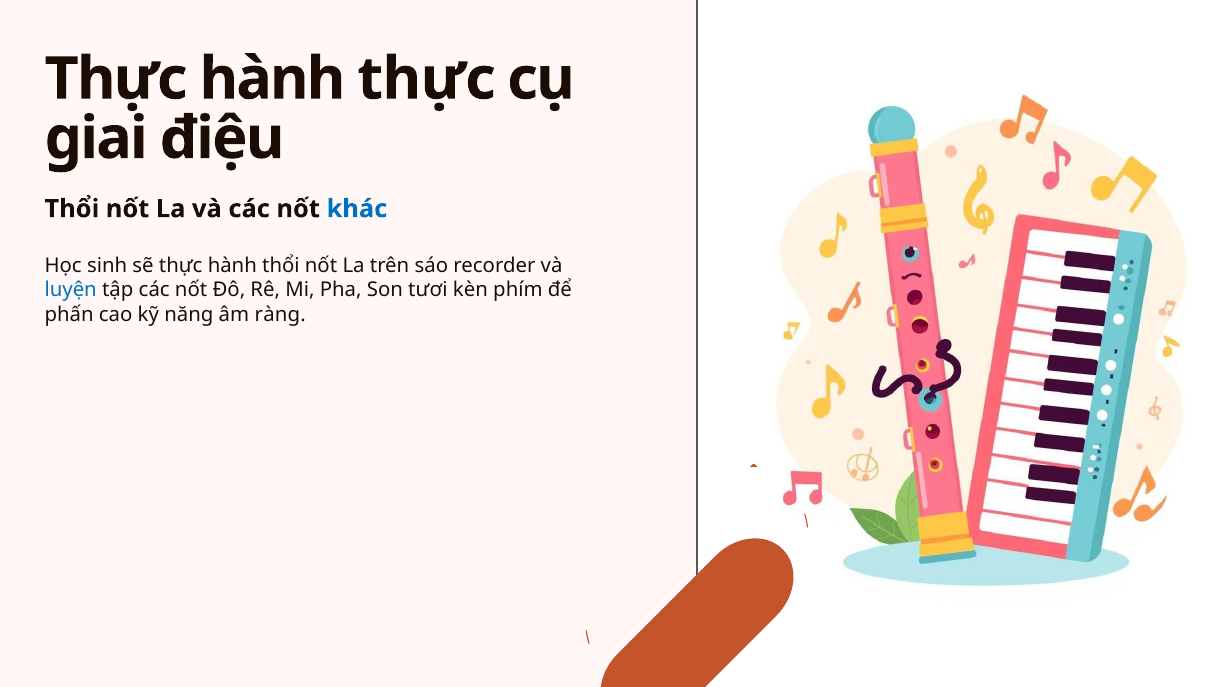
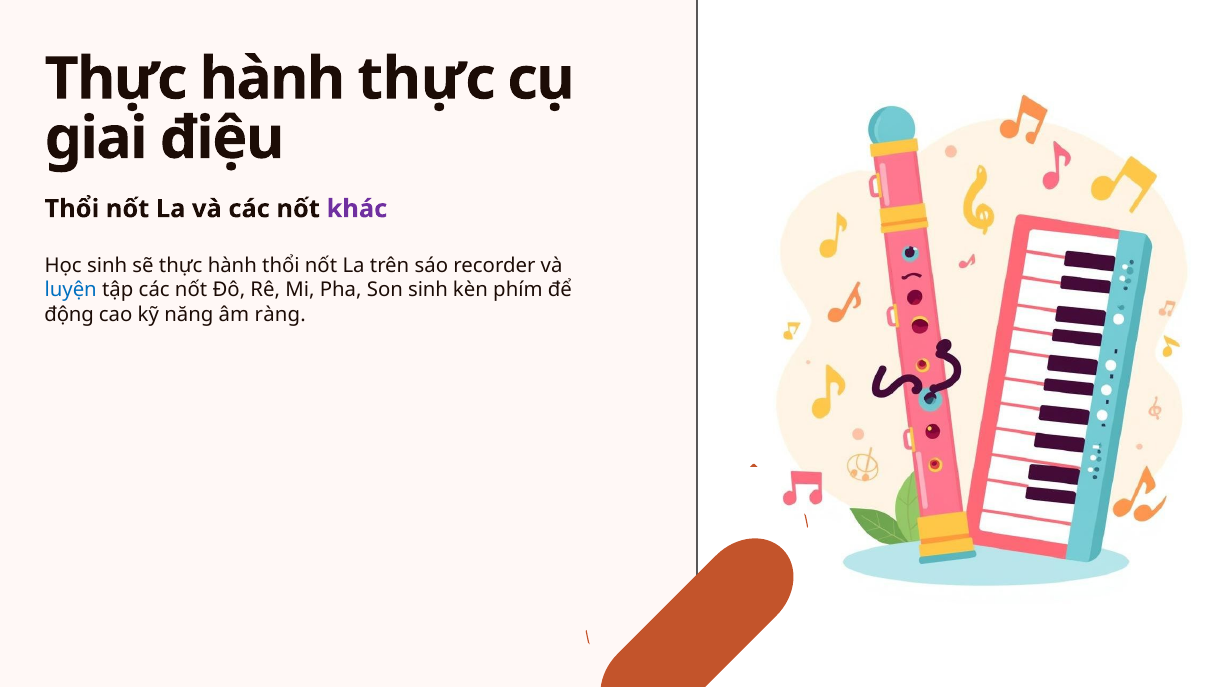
khác colour: blue -> purple (357, 209)
Son tươi: tươi -> sinh (428, 290)
phấn: phấn -> động (69, 315)
